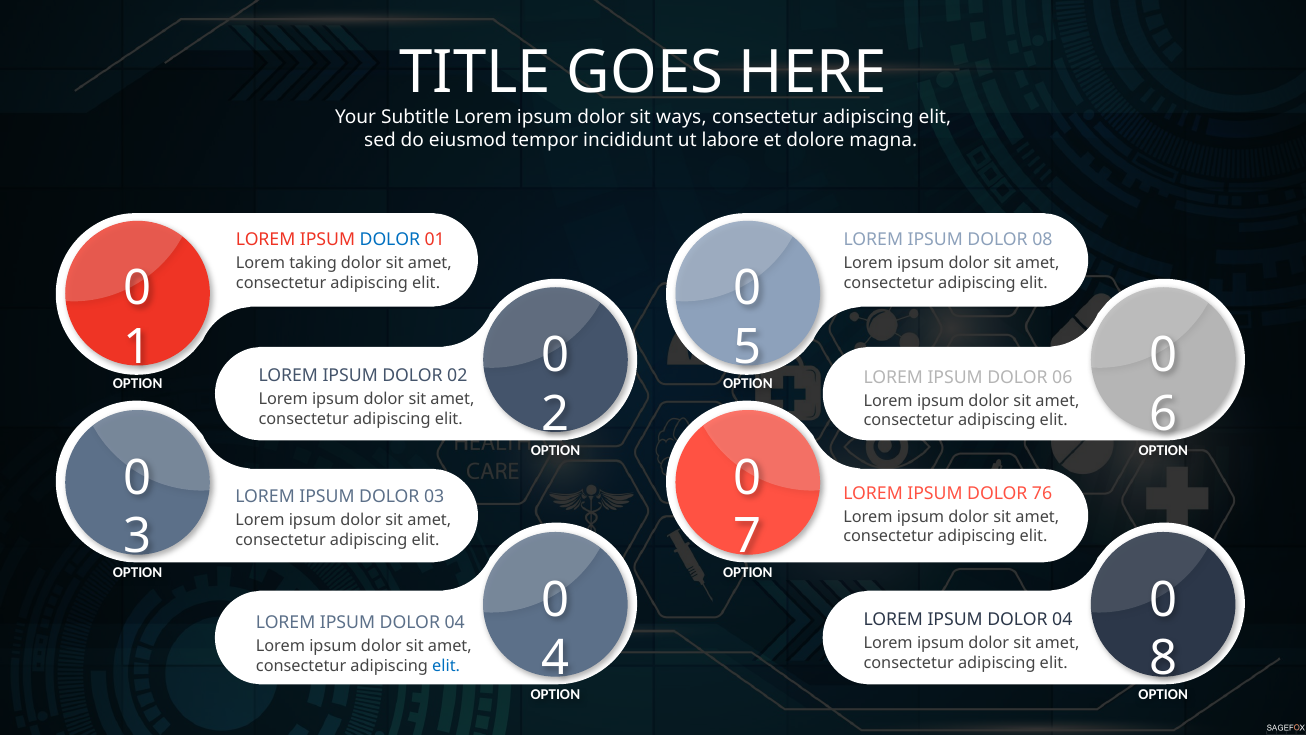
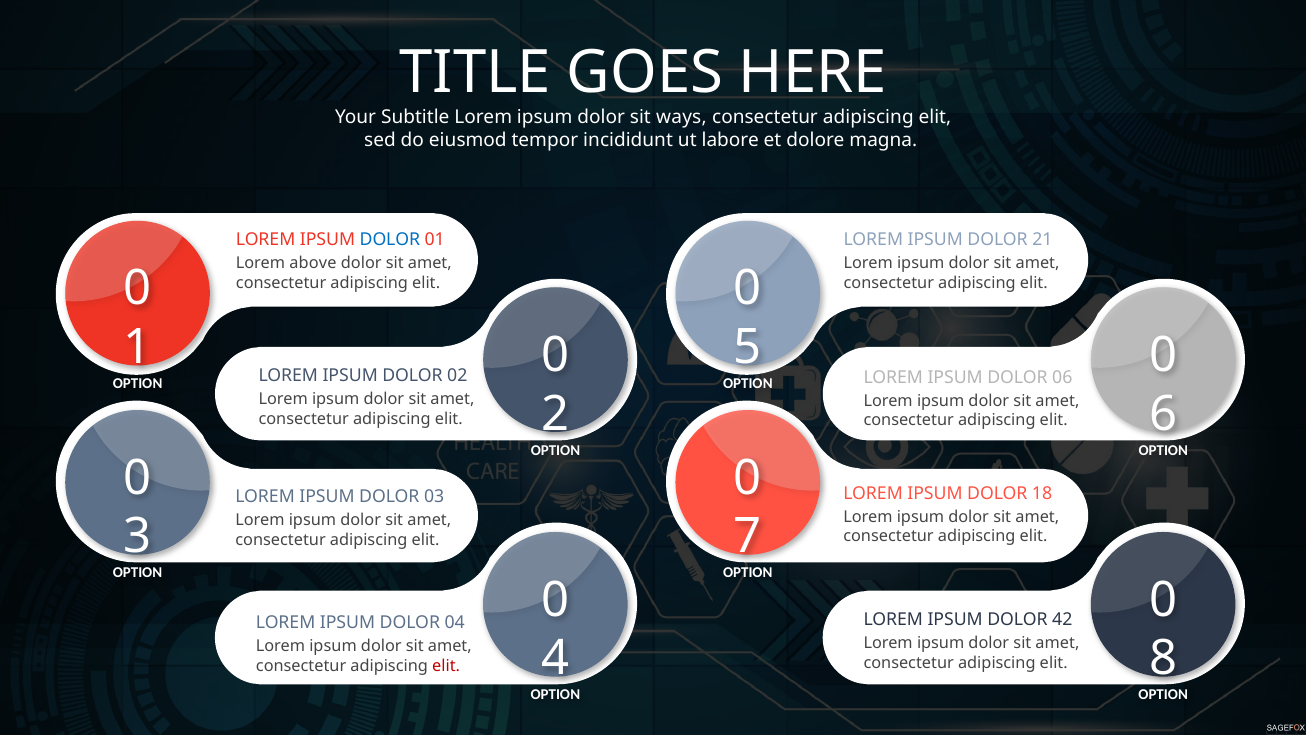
08: 08 -> 21 (1042, 239)
taking: taking -> above (313, 263)
76: 76 -> 18 (1042, 493)
04: 04 -> 42 (1062, 619)
elit colour: blue -> red (446, 665)
